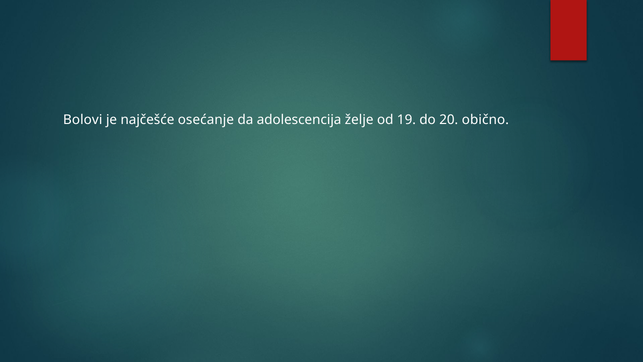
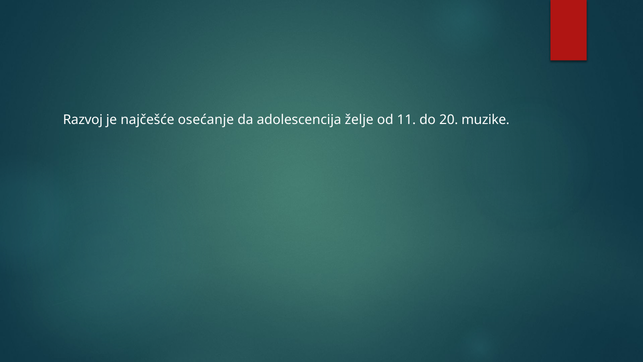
Bolovi: Bolovi -> Razvoj (83, 120)
19: 19 -> 11 (406, 120)
obično: obično -> muzike (486, 120)
